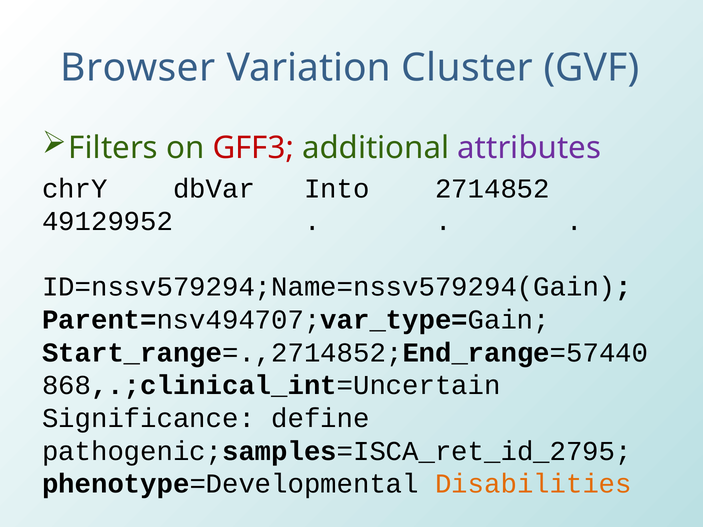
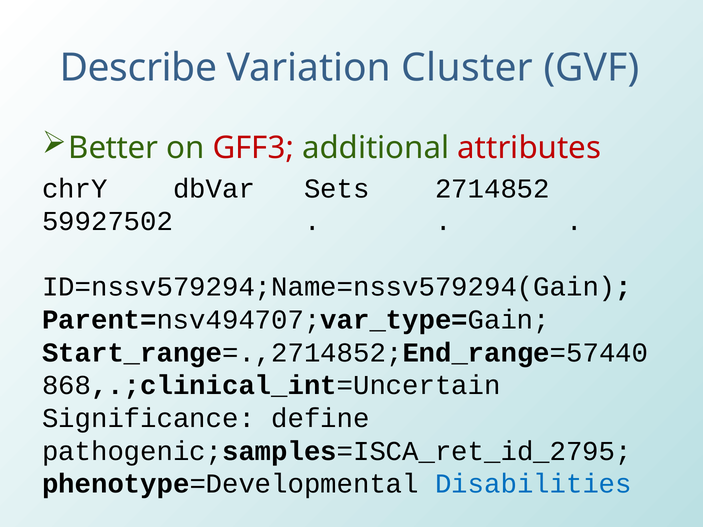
Browser: Browser -> Describe (138, 68)
Filters: Filters -> Better (113, 148)
attributes colour: purple -> red (529, 148)
Into: Into -> Sets (337, 189)
49129952: 49129952 -> 59927502 (108, 221)
Disabilities colour: orange -> blue (533, 484)
